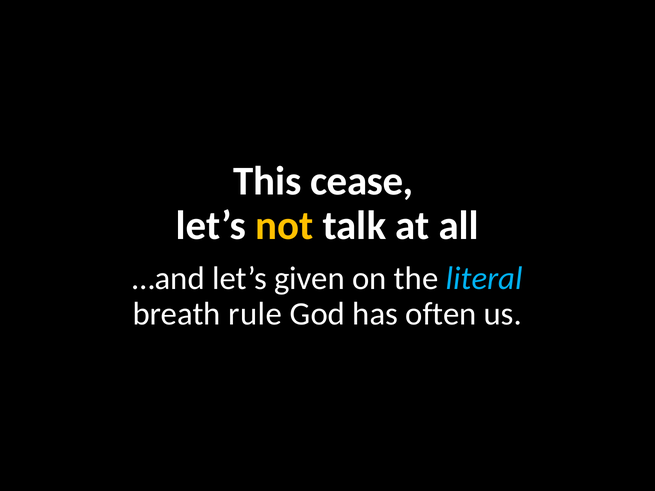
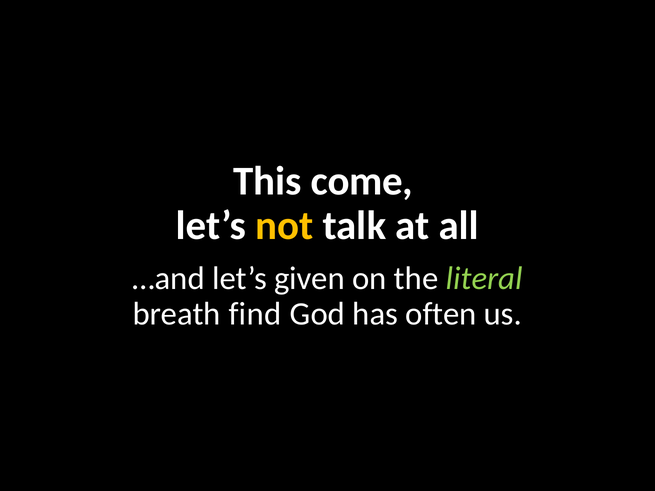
cease: cease -> come (362, 182)
literal colour: light blue -> light green (484, 279)
rule: rule -> find (255, 314)
